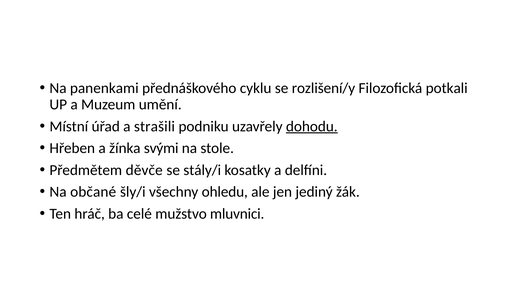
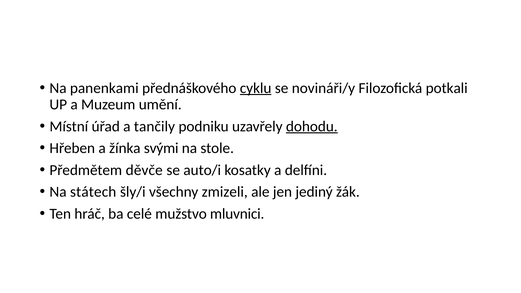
cyklu underline: none -> present (256, 88)
rozlišení/y: rozlišení/y -> novináři/y (323, 88)
strašili: strašili -> tančily (154, 126)
stály/i: stály/i -> auto/i (202, 170)
občané: občané -> státech (93, 192)
ohledu: ohledu -> zmizeli (225, 192)
